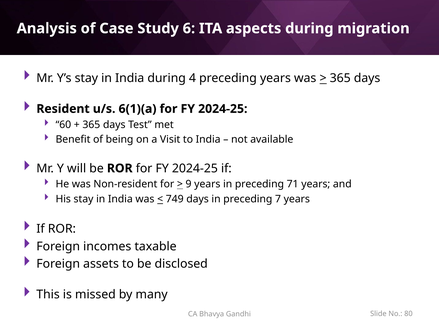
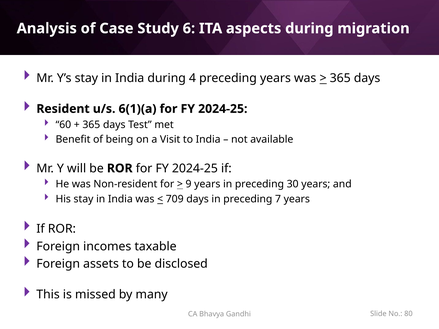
71: 71 -> 30 (293, 184)
749: 749 -> 709 (175, 199)
